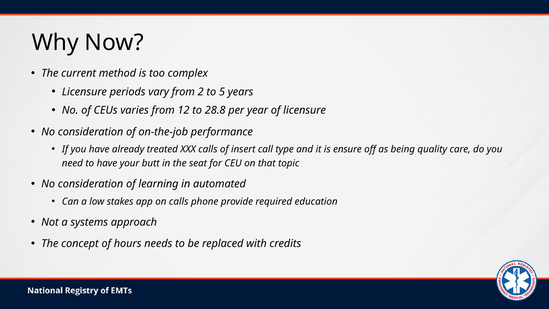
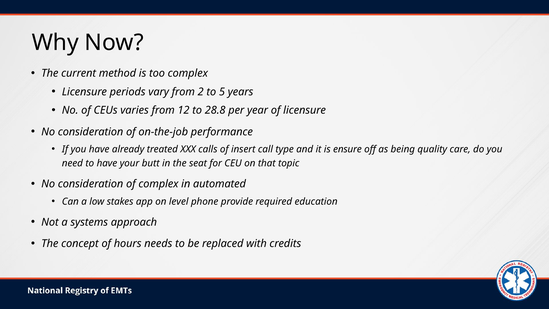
of learning: learning -> complex (158, 184)
on calls: calls -> level (179, 201)
